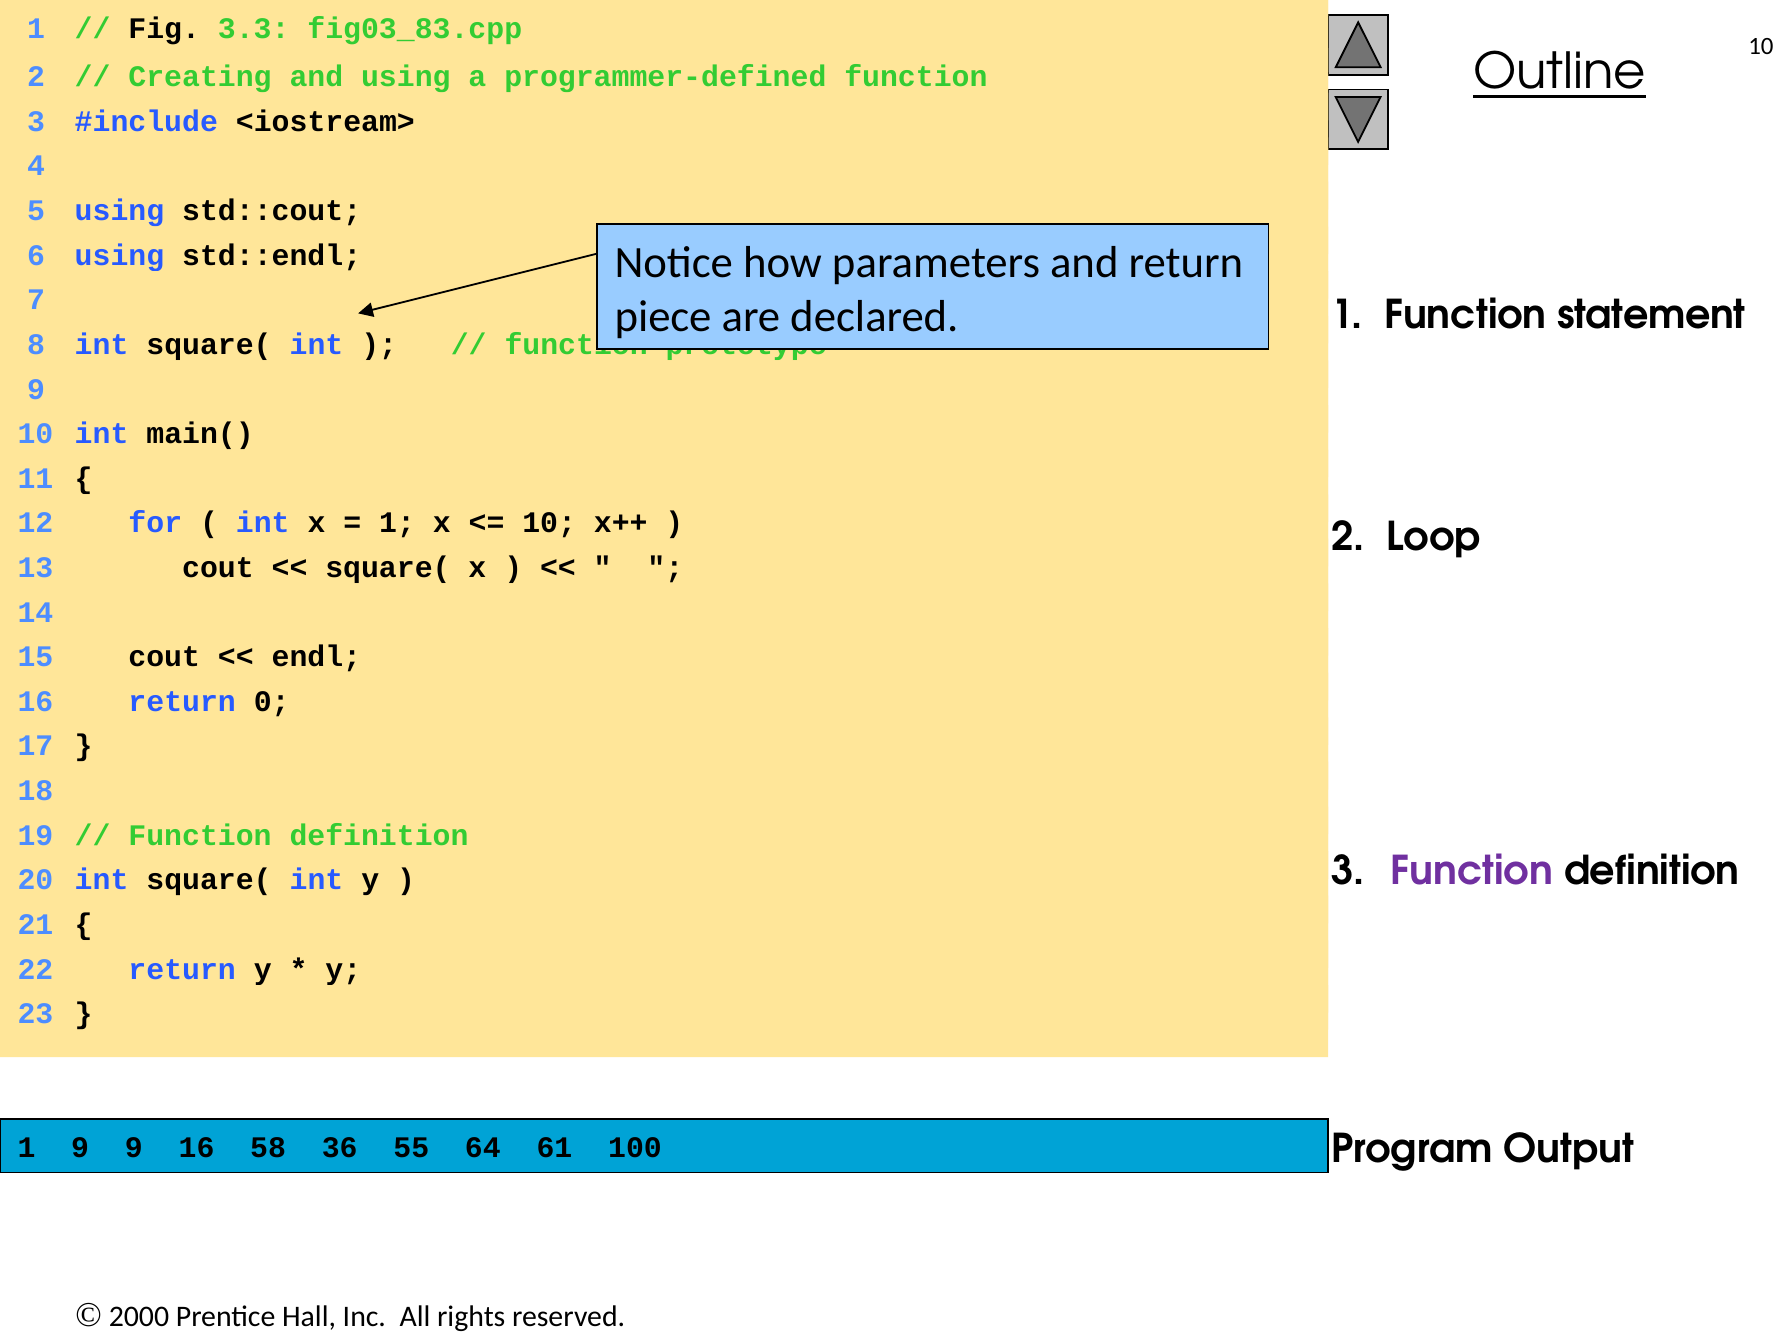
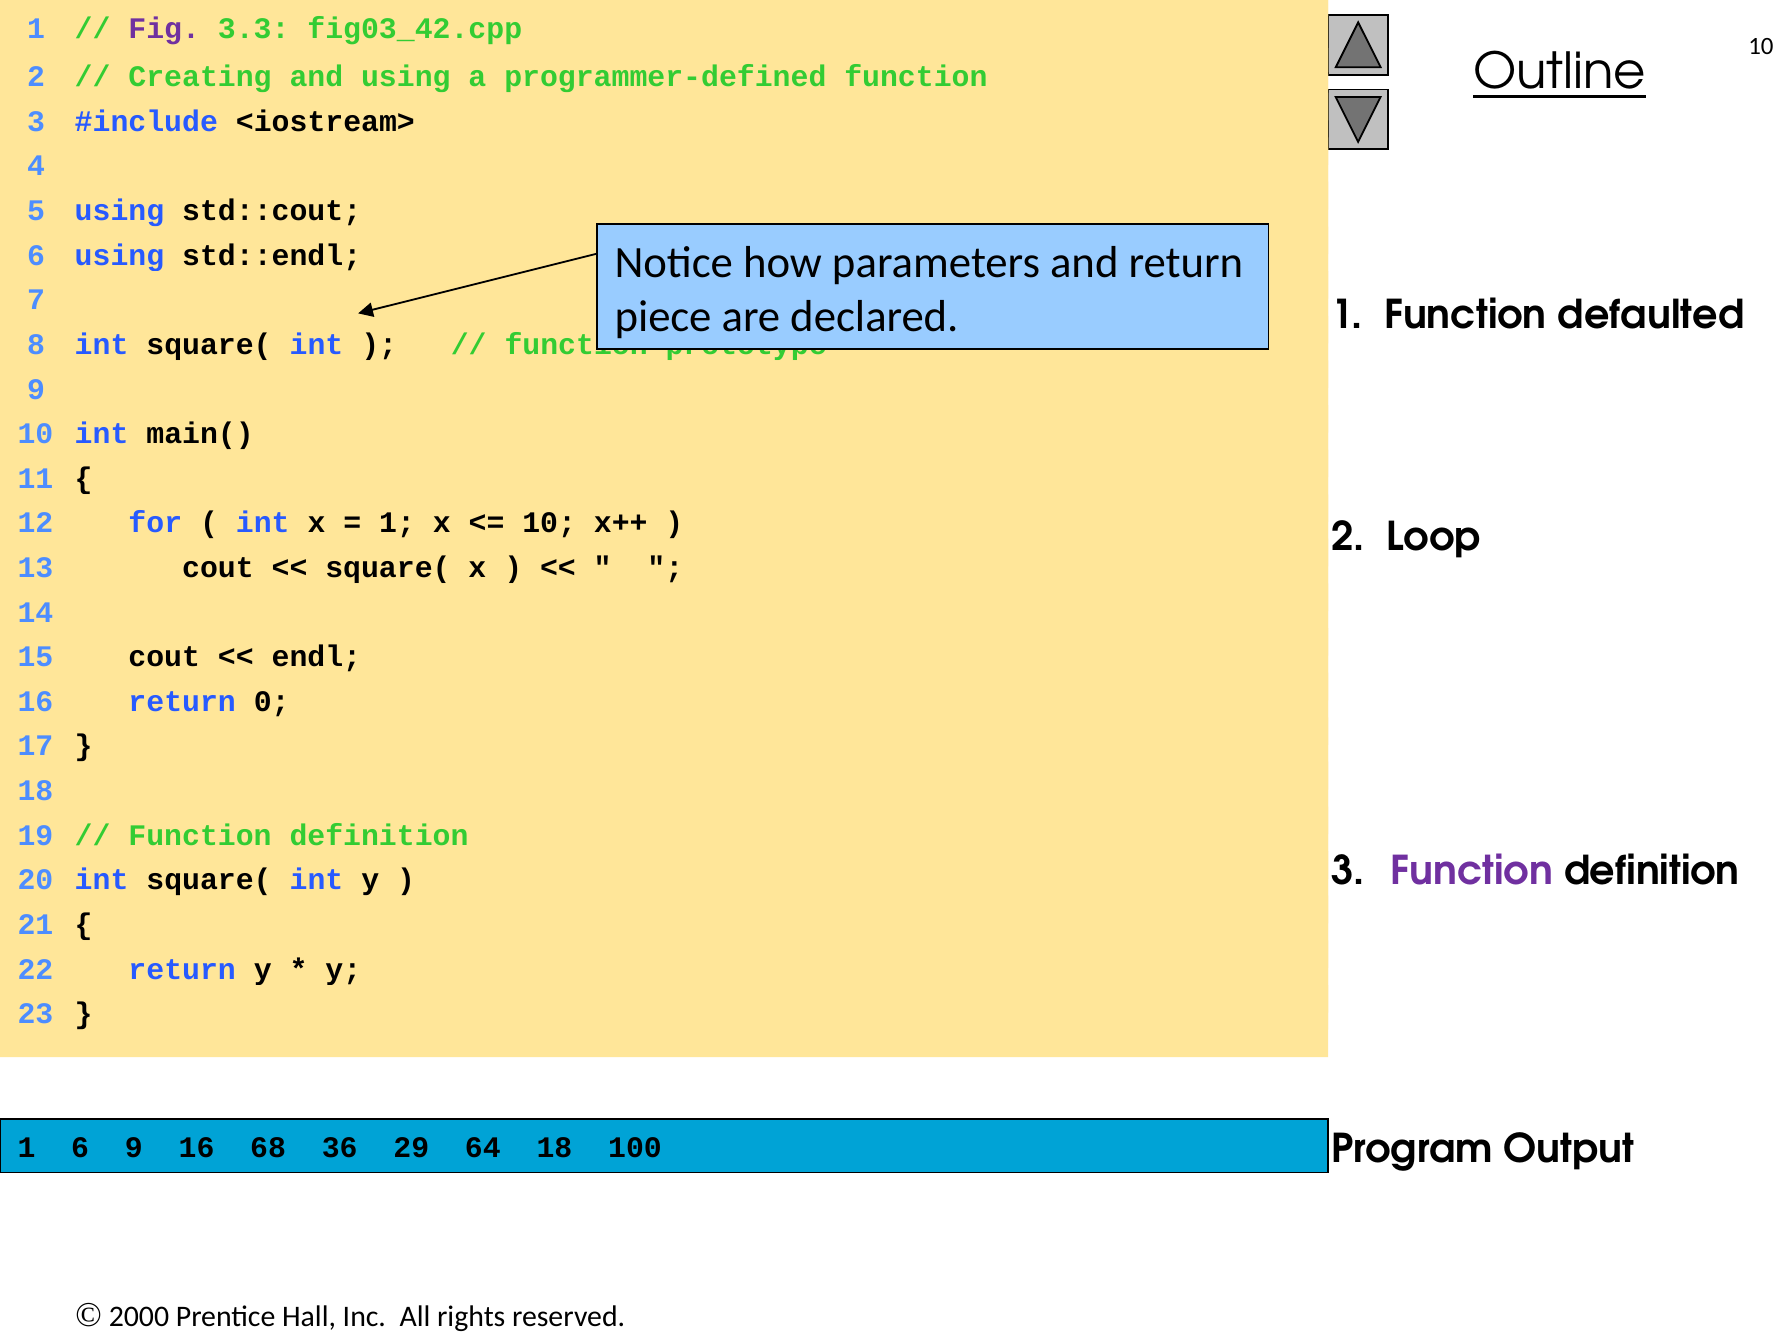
Fig colour: black -> purple (164, 29)
fig03_83.cpp: fig03_83.cpp -> fig03_42.cpp (415, 29)
statement: statement -> defaulted (1651, 315)
1 9: 9 -> 6 (80, 1148)
58: 58 -> 68 (268, 1148)
55: 55 -> 29 (411, 1148)
64 61: 61 -> 18 (554, 1148)
